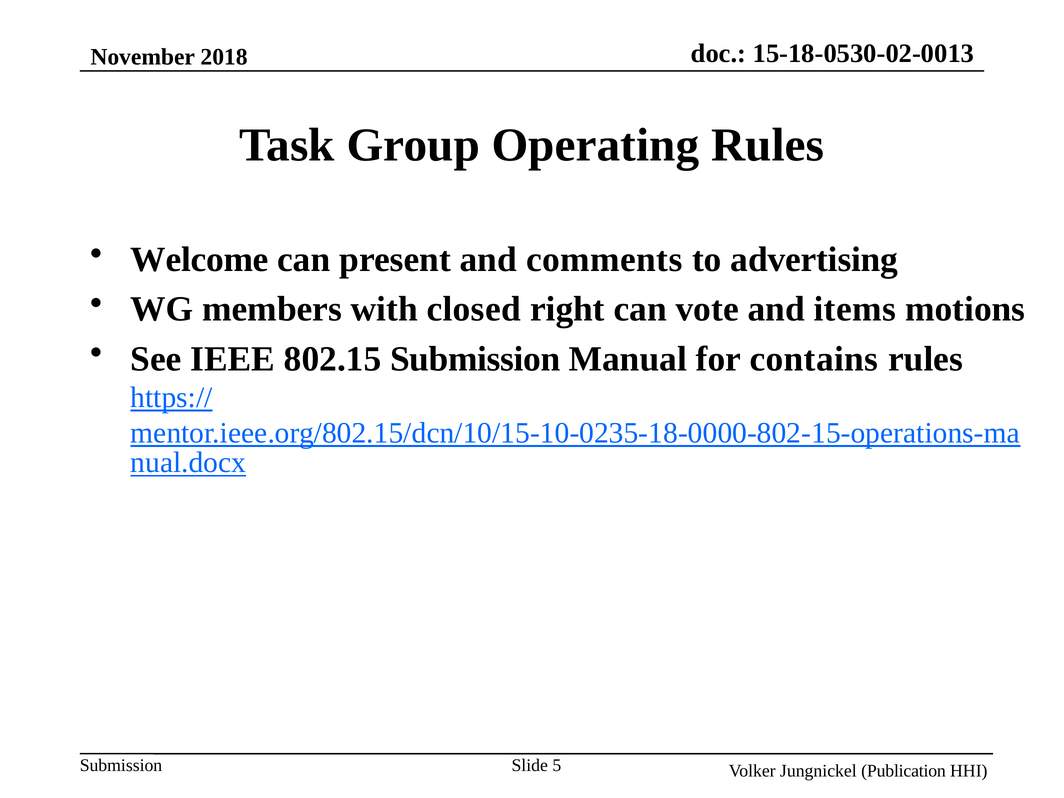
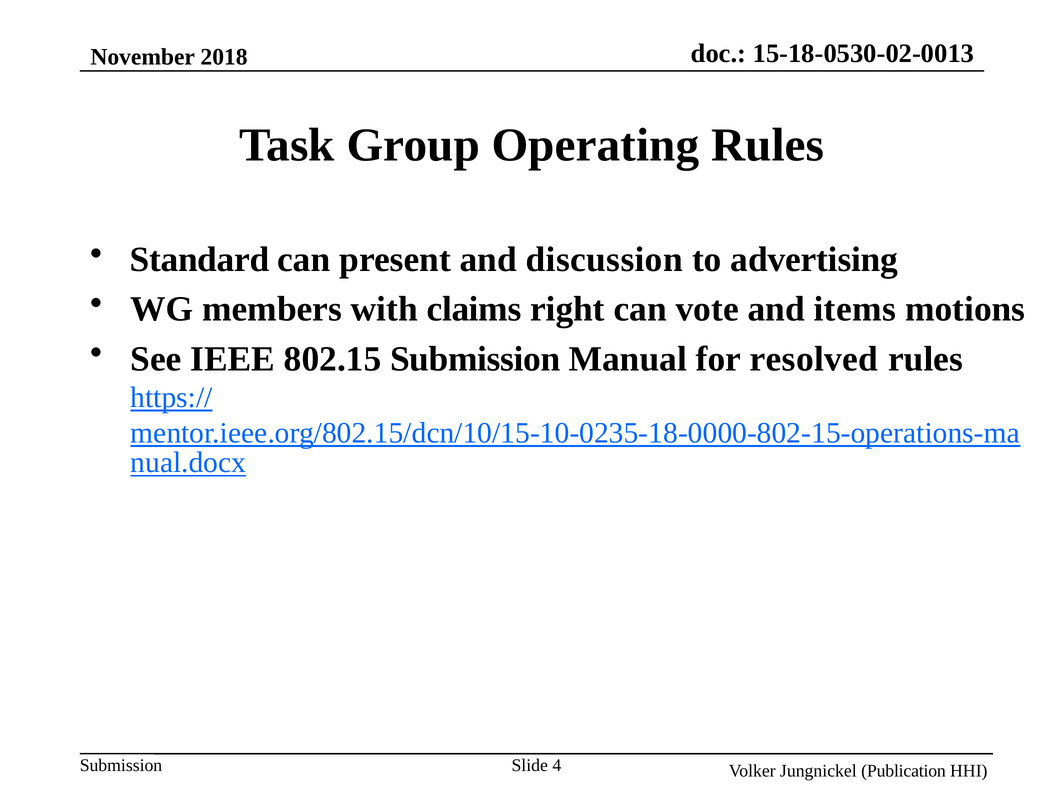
Welcome: Welcome -> Standard (200, 260)
comments: comments -> discussion (604, 260)
closed: closed -> claims (474, 309)
contains: contains -> resolved (814, 359)
5: 5 -> 4 (557, 765)
